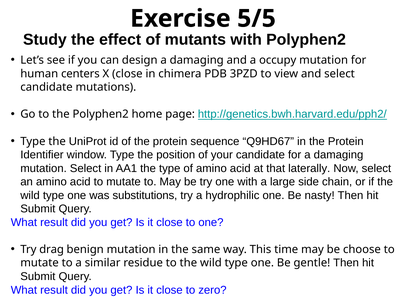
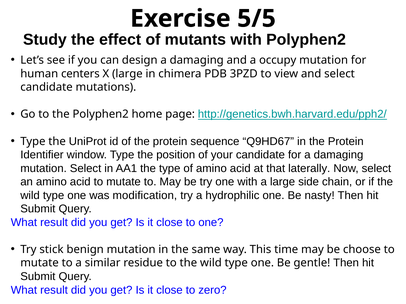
X close: close -> large (127, 74)
substitutions: substitutions -> modification (145, 196)
drag: drag -> stick (52, 250)
